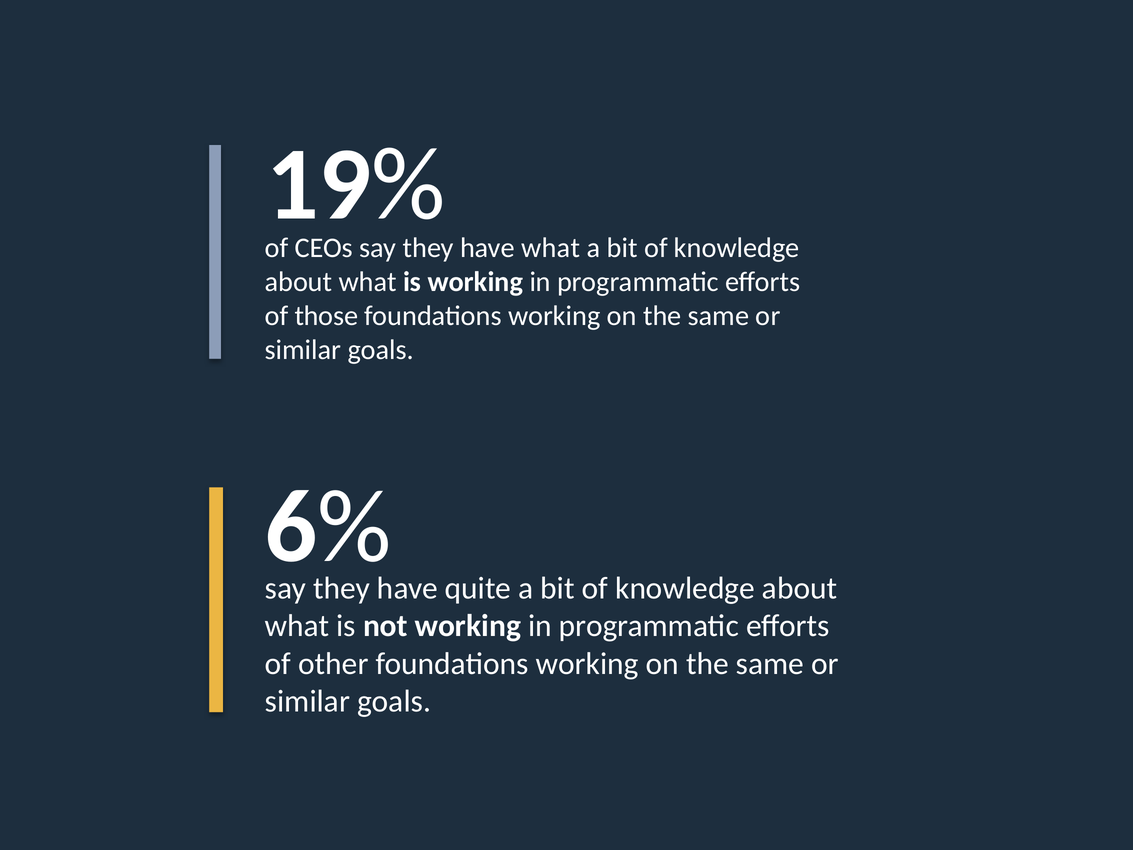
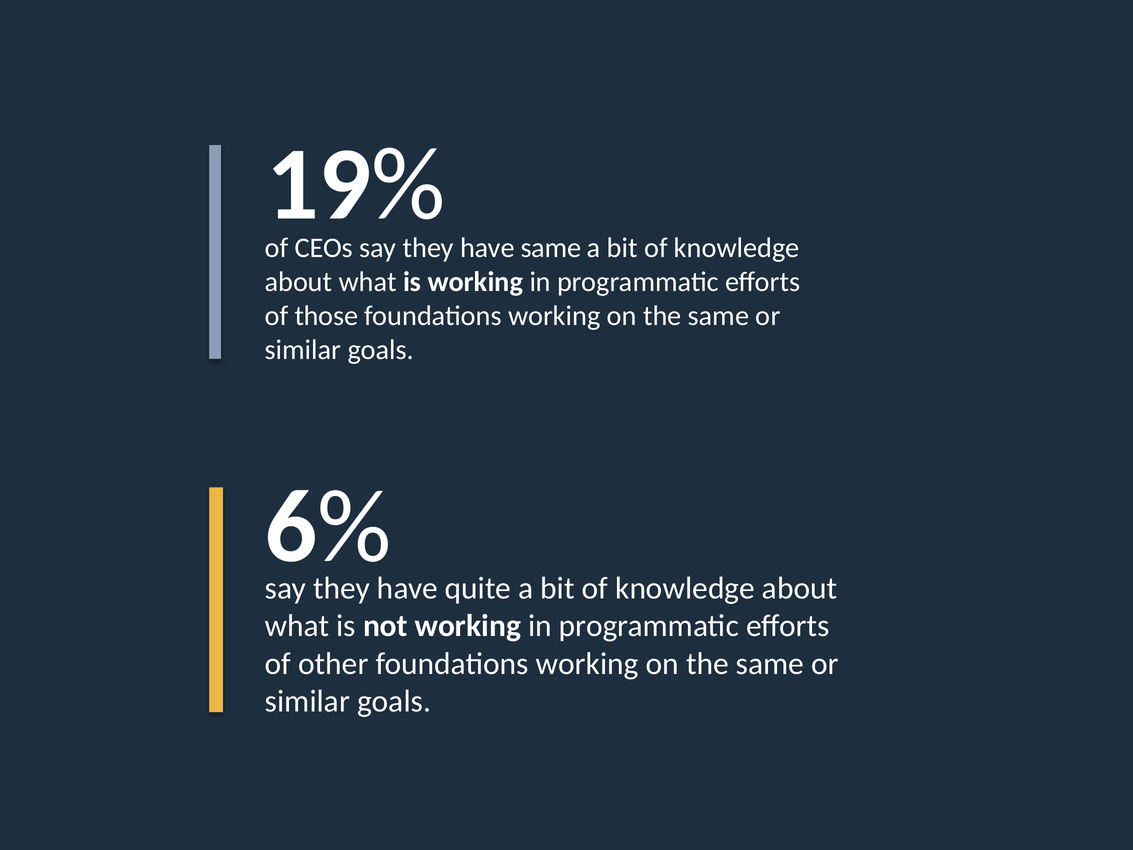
have what: what -> same (551, 248)
